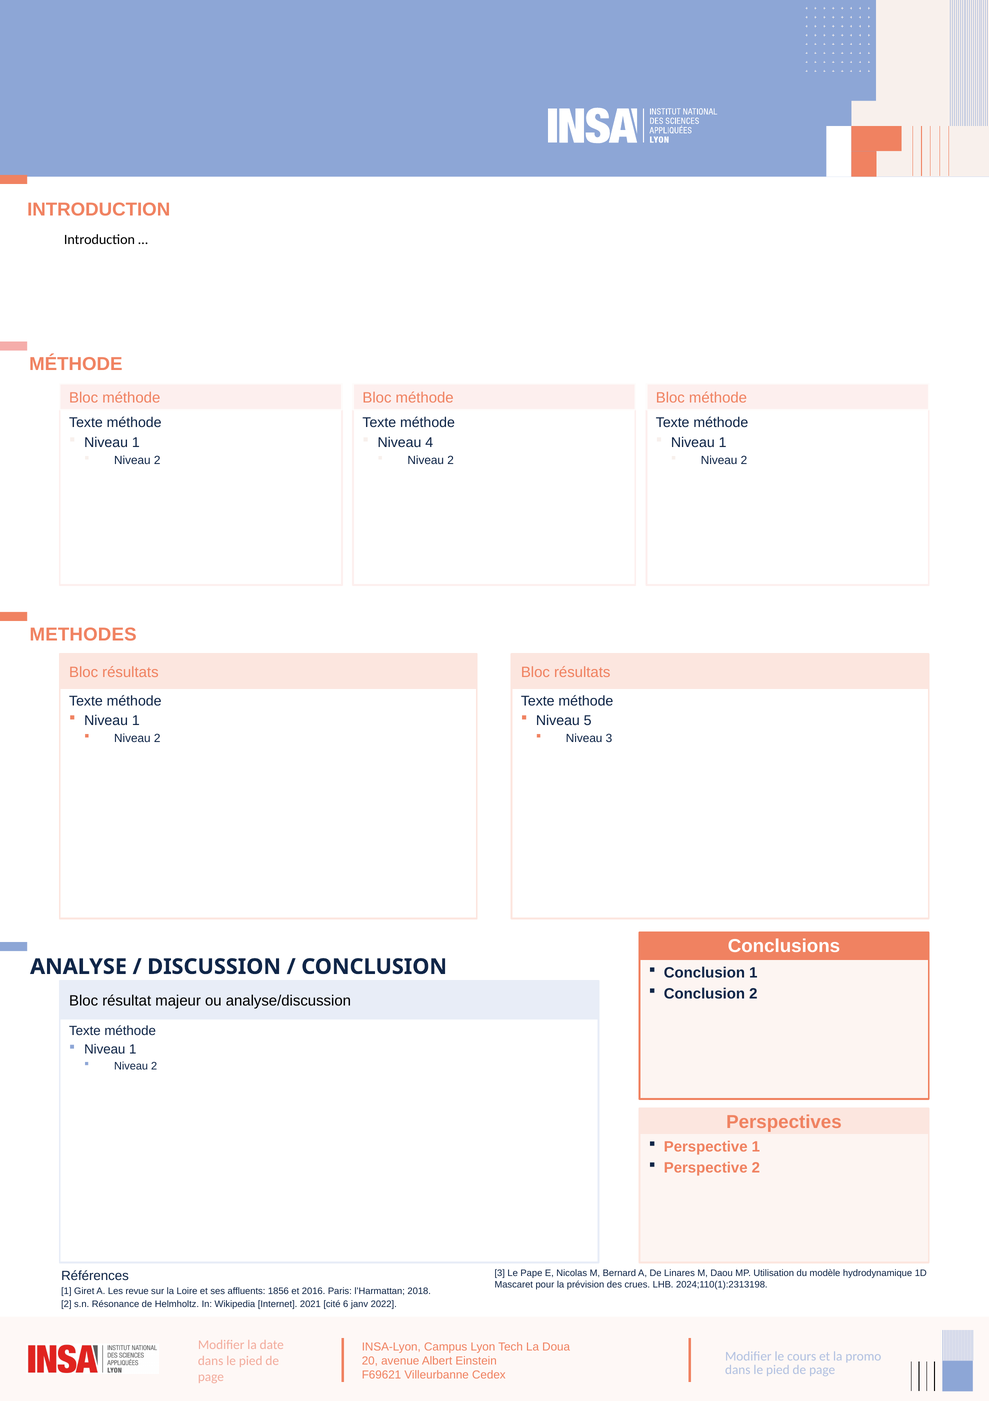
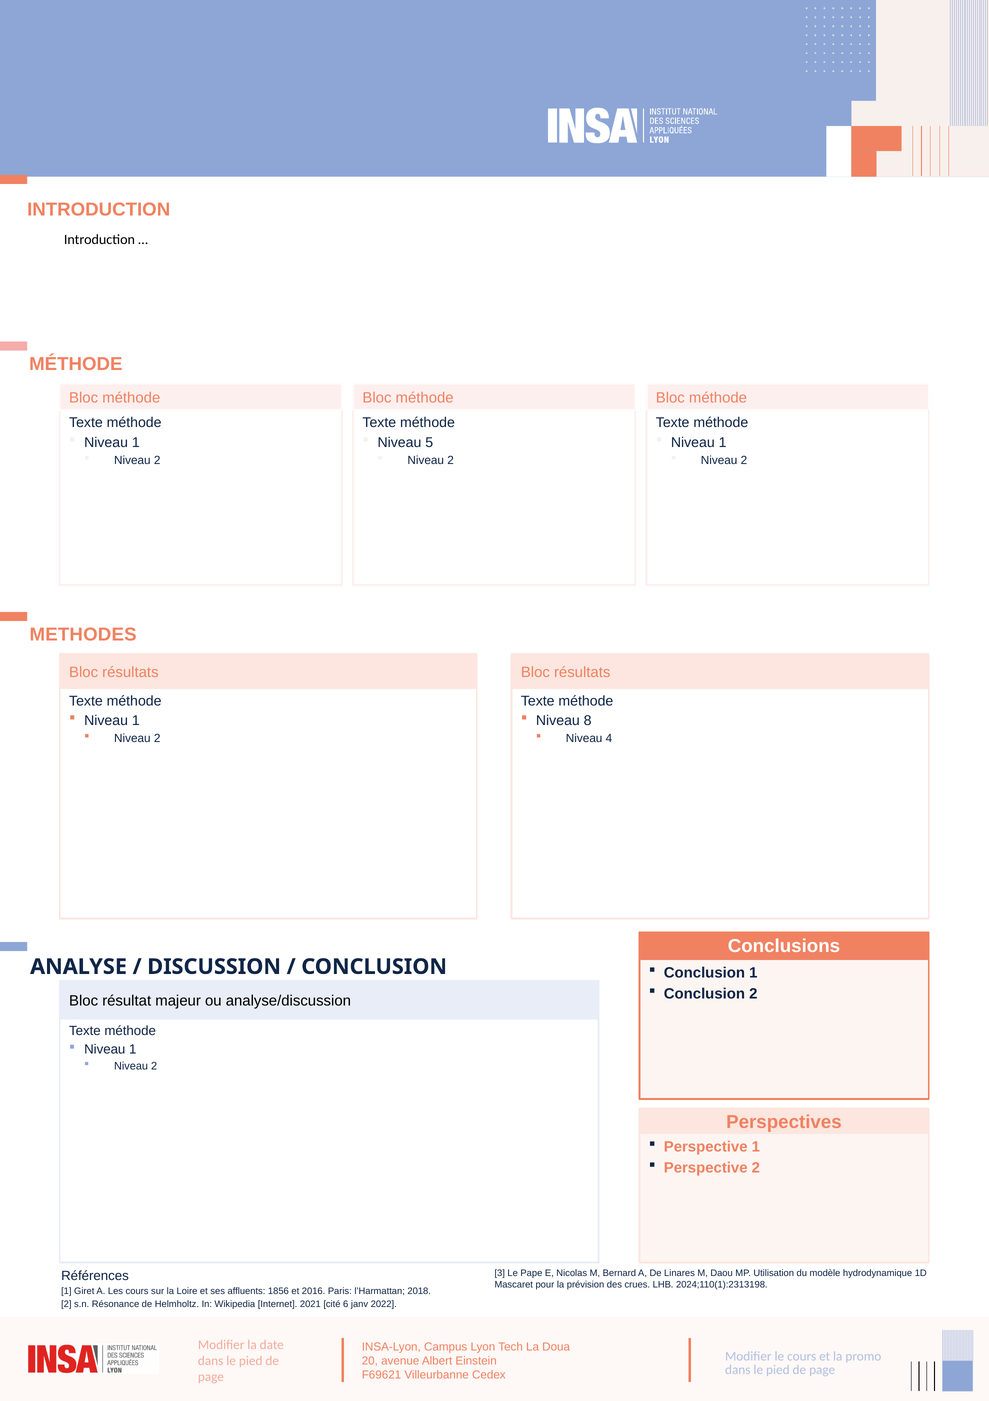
4: 4 -> 5 (429, 442)
5: 5 -> 8 (588, 720)
Niveau 3: 3 -> 4 (609, 738)
Les revue: revue -> cours (137, 1291)
